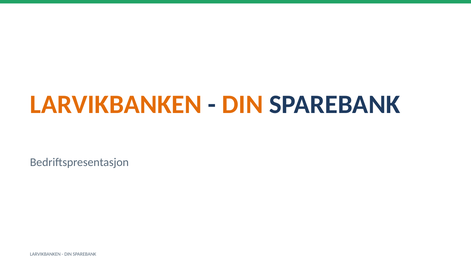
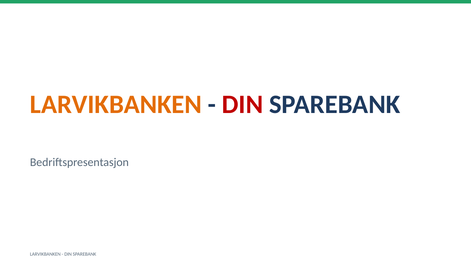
DIN colour: orange -> red (243, 104)
